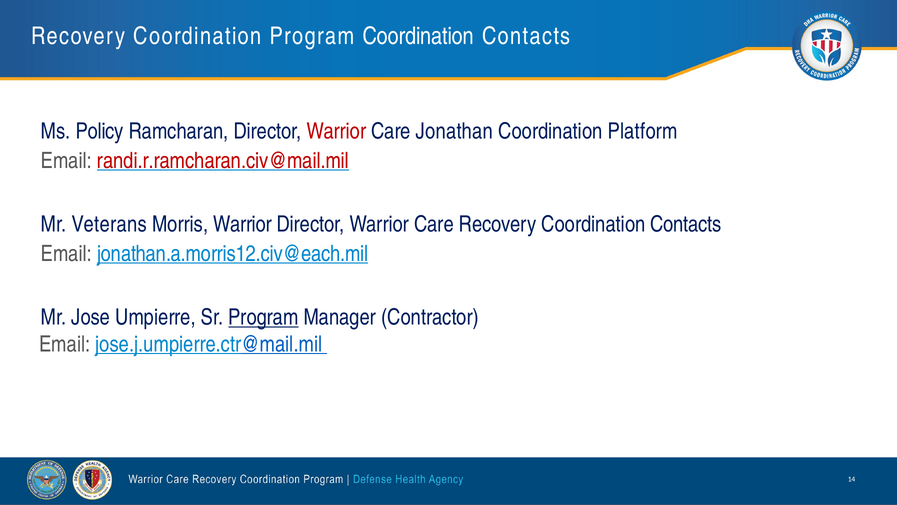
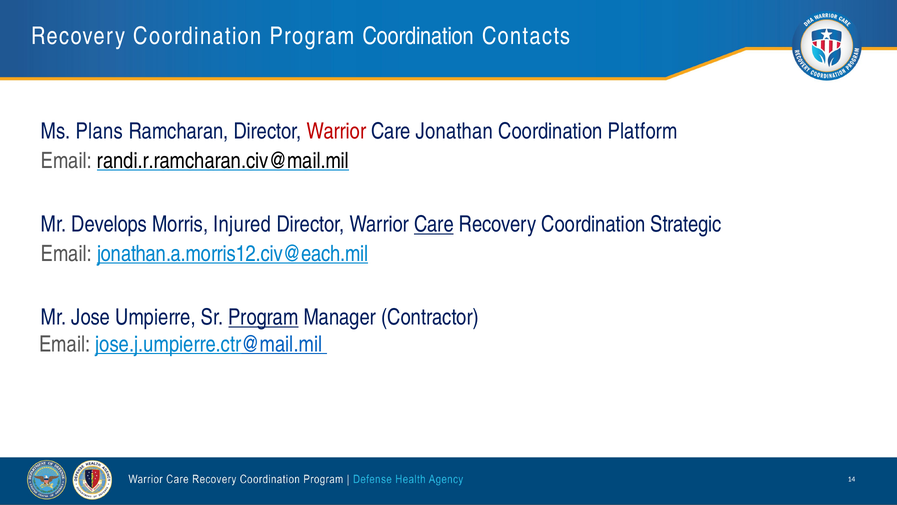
Policy: Policy -> Plans (99, 131)
randi.r.ramcharan.civ@mail.mil colour: red -> black (223, 161)
Veterans: Veterans -> Develops (109, 224)
Morris Warrior: Warrior -> Injured (242, 224)
Care underline: none -> present (434, 224)
Recovery Coordination Contacts: Contacts -> Strategic (686, 224)
